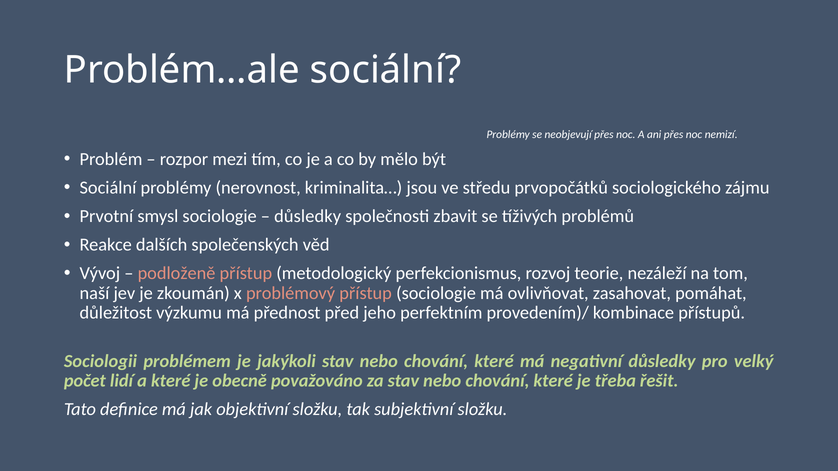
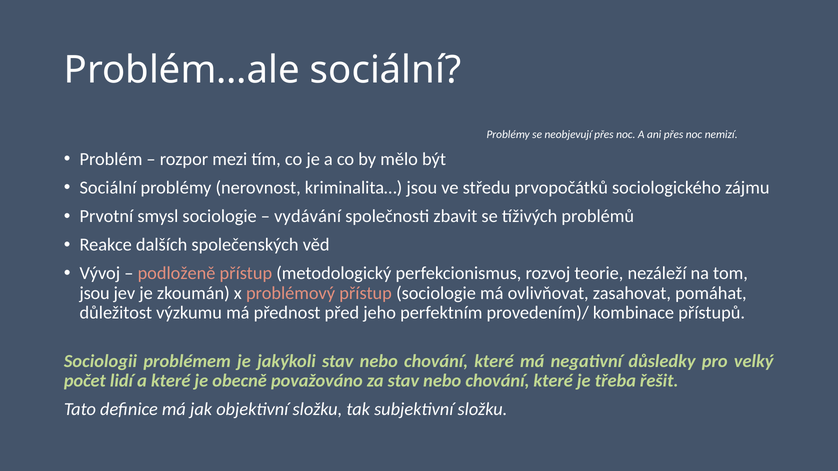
důsledky: důsledky -> vydávání (308, 216)
naší: naší -> jsou (95, 293)
